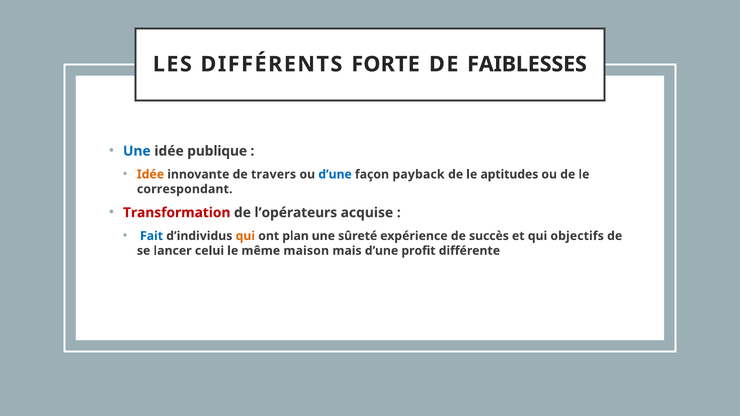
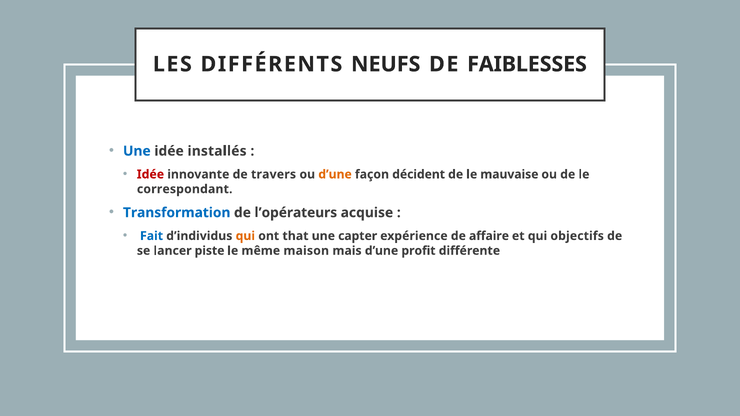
FORTE: FORTE -> NEUFS (386, 64)
publique: publique -> installés (217, 151)
Idée colour: orange -> red (150, 174)
d’une colour: blue -> orange (335, 174)
payback: payback -> décident (419, 174)
aptitudes: aptitudes -> mauvaise (509, 174)
Transformation colour: red -> blue (177, 213)
plan: plan -> that (295, 236)
sûreté: sûreté -> capter (358, 236)
succès: succès -> affaire (489, 236)
celui: celui -> piste (210, 251)
